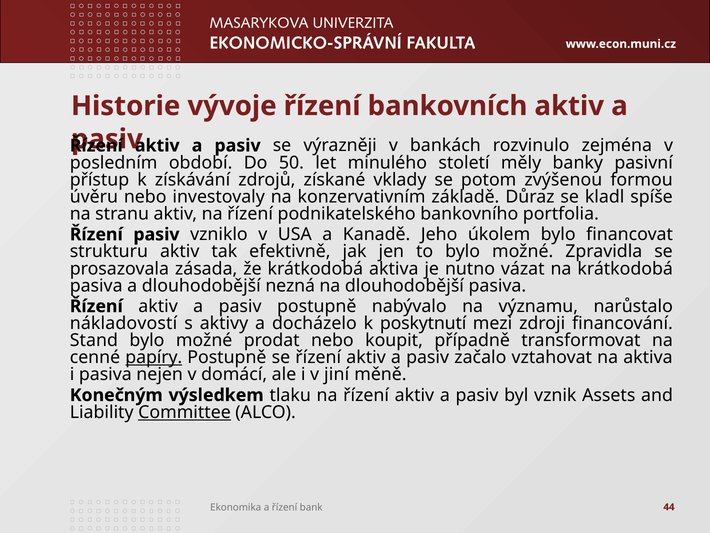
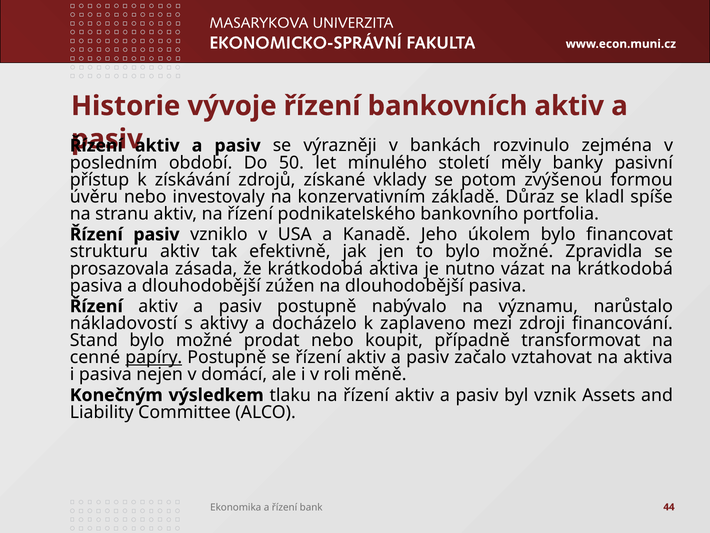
nezná: nezná -> zúžen (290, 285)
poskytnutí: poskytnutí -> zaplaveno (423, 323)
jiní: jiní -> roli (337, 374)
Committee underline: present -> none (185, 412)
